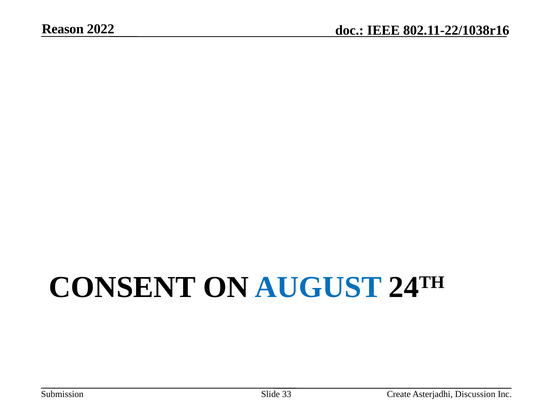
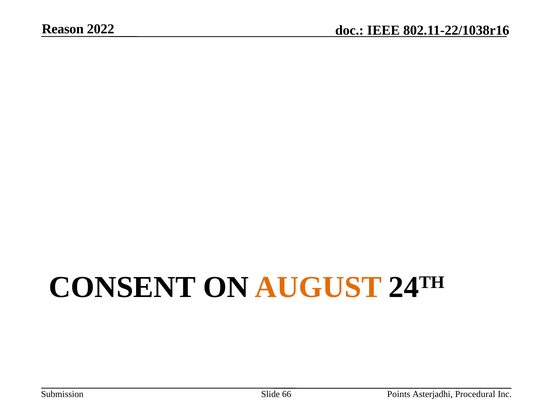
AUGUST colour: blue -> orange (318, 287)
33: 33 -> 66 (287, 394)
Create: Create -> Points (399, 394)
Discussion: Discussion -> Procedural (475, 394)
